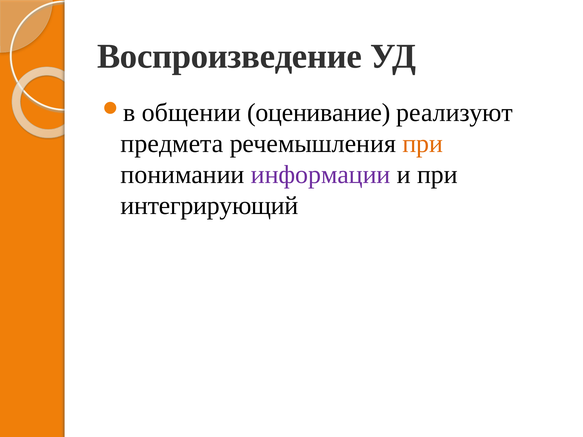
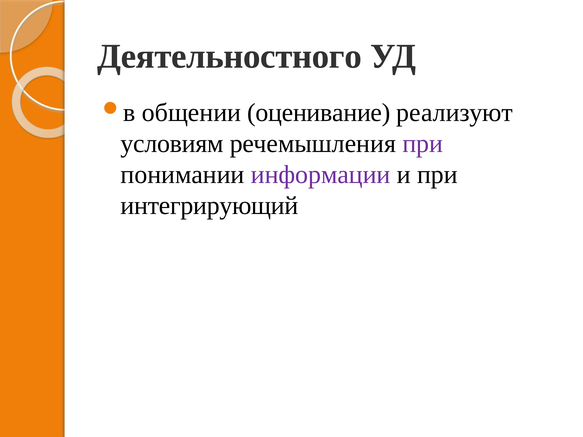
Воспроизведение: Воспроизведение -> Деятельностного (230, 56)
предмета: предмета -> условиям (172, 144)
при colour: orange -> purple (423, 144)
